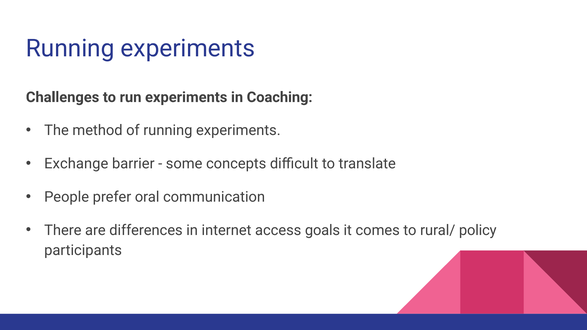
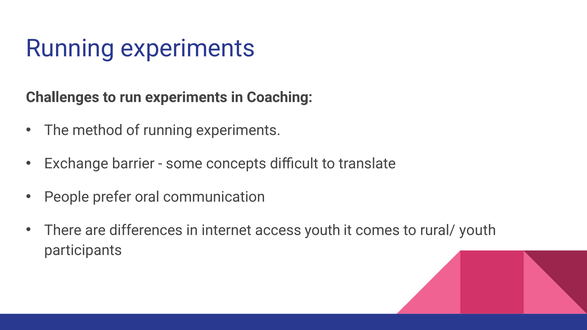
access goals: goals -> youth (323, 230)
rural/ policy: policy -> youth (478, 230)
